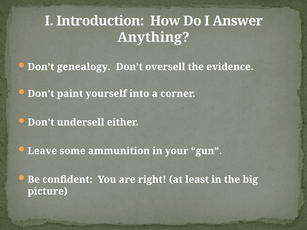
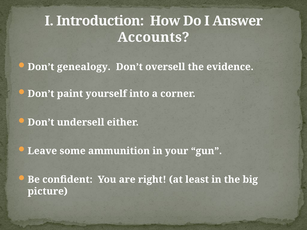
Anything: Anything -> Accounts (153, 37)
